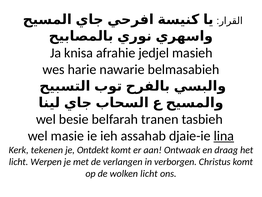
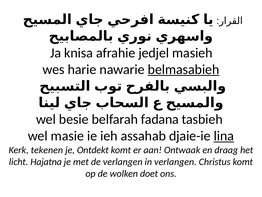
belmasabieh underline: none -> present (184, 69)
tranen: tranen -> fadana (160, 119)
Werpen: Werpen -> Hajatna (46, 161)
in verborgen: verborgen -> verlangen (175, 161)
wolken licht: licht -> doet (149, 173)
